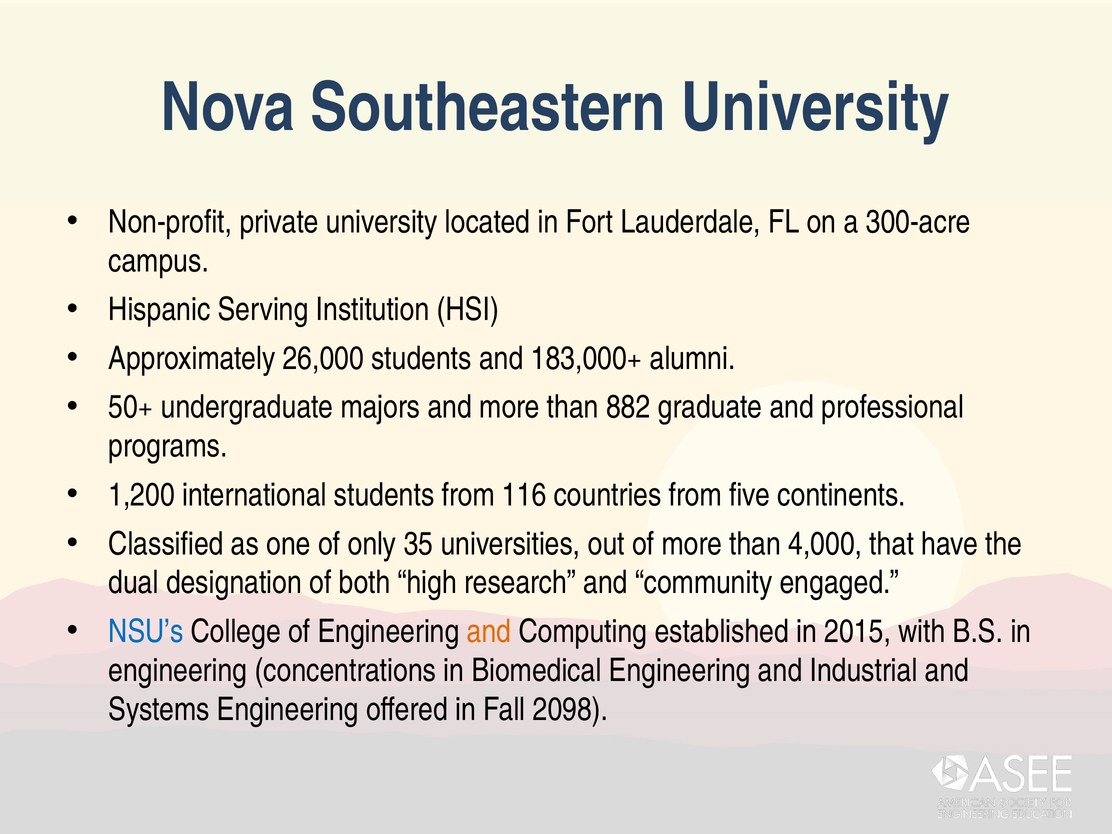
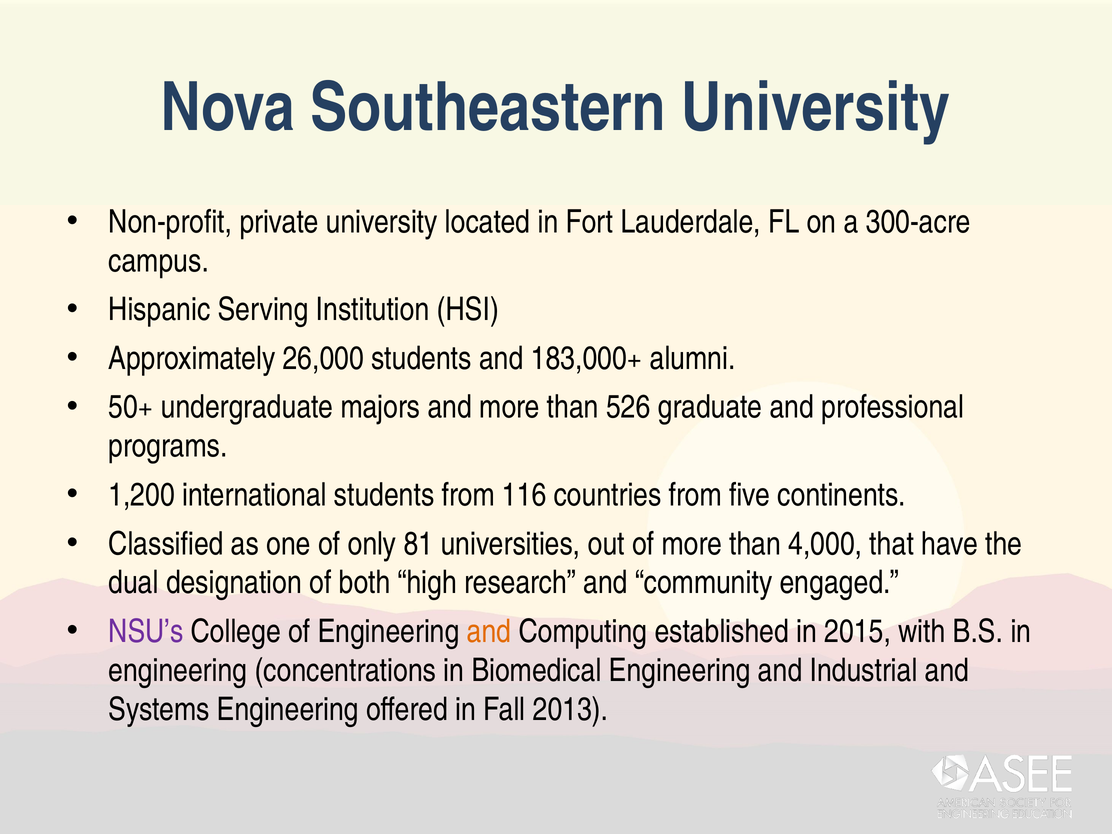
882: 882 -> 526 (628, 407)
35: 35 -> 81 (418, 544)
NSU’s colour: blue -> purple (146, 632)
2098: 2098 -> 2013 (570, 709)
